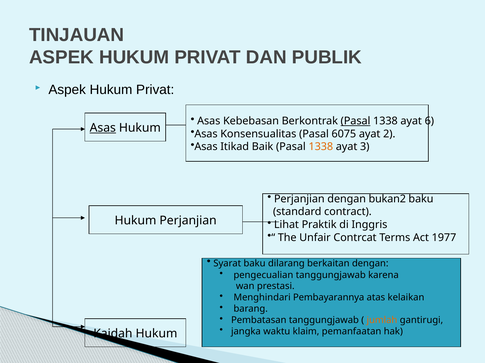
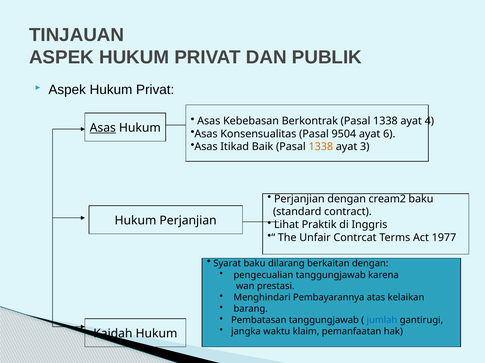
Pasal underline: present -> none (356, 121)
6: 6 -> 4 (429, 121)
6075: 6075 -> 9504 (344, 134)
2: 2 -> 6 (389, 134)
bukan2: bukan2 -> cream2 (387, 199)
jumlah colour: orange -> blue (382, 321)
